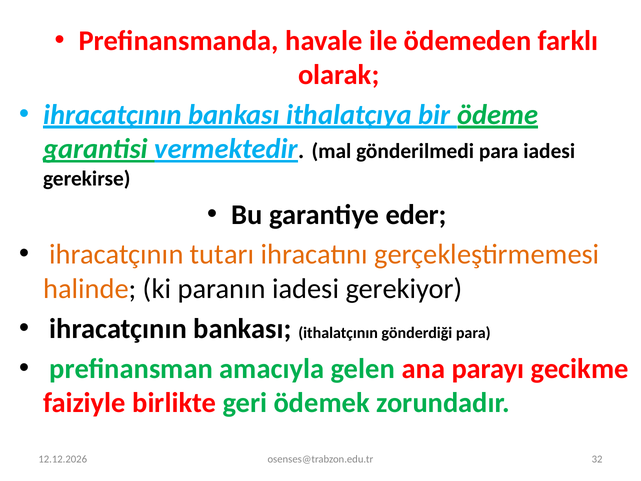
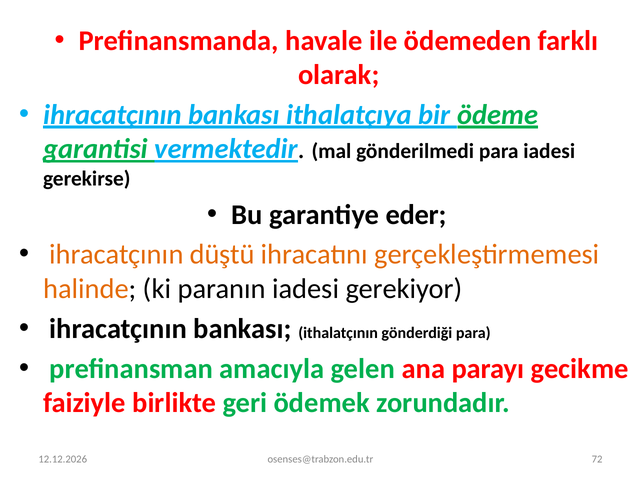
tutarı: tutarı -> düştü (222, 254)
32: 32 -> 72 (597, 459)
